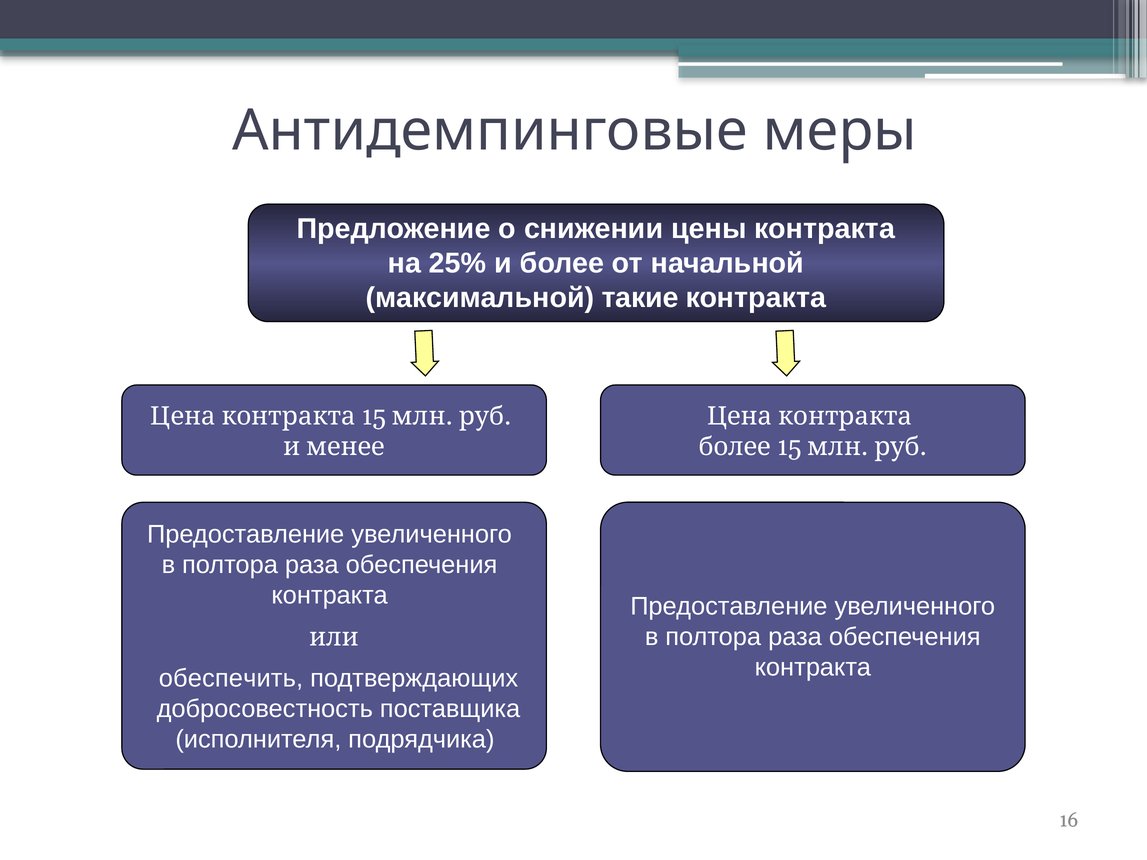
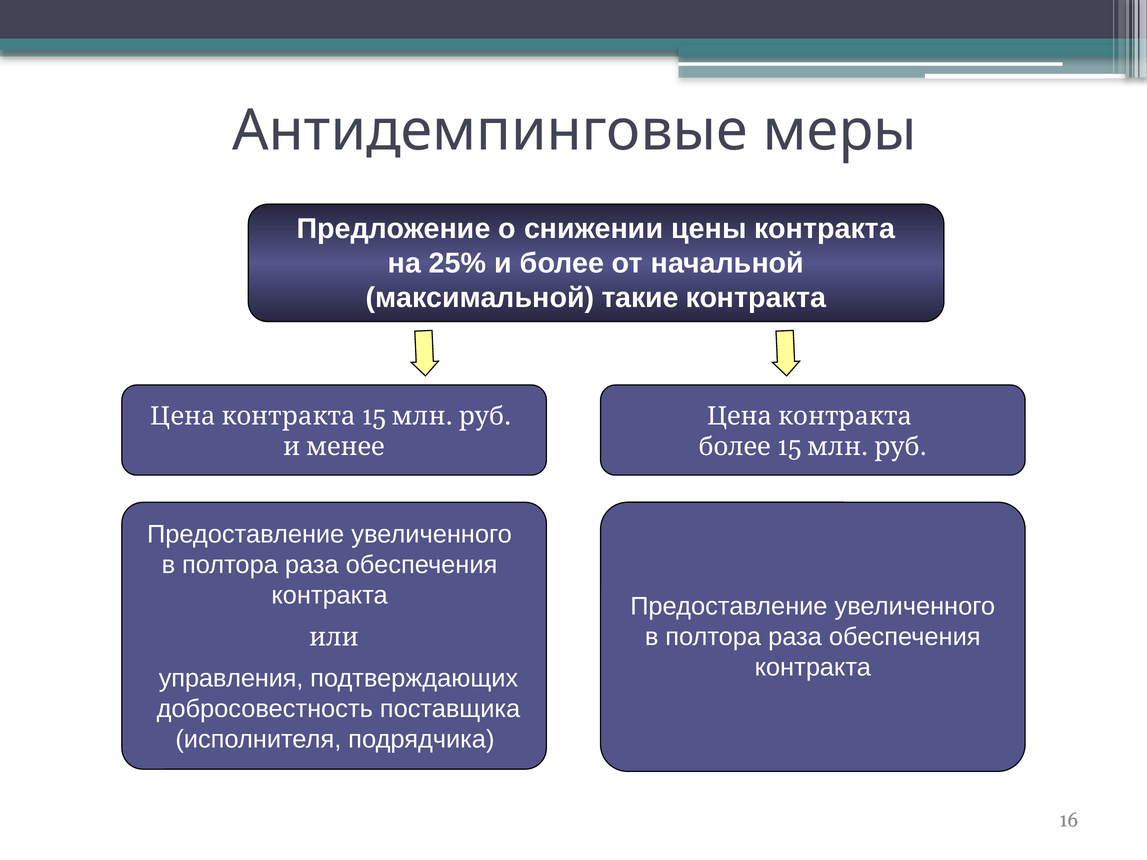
обеспечить: обеспечить -> управления (231, 679)
